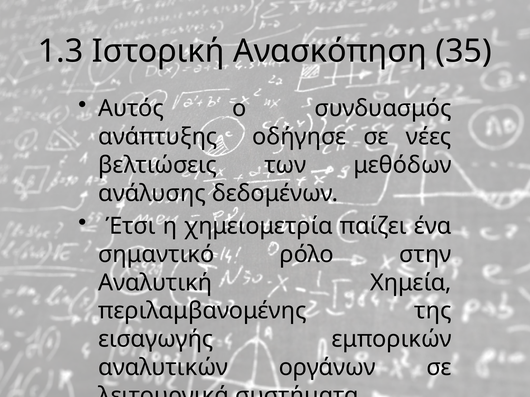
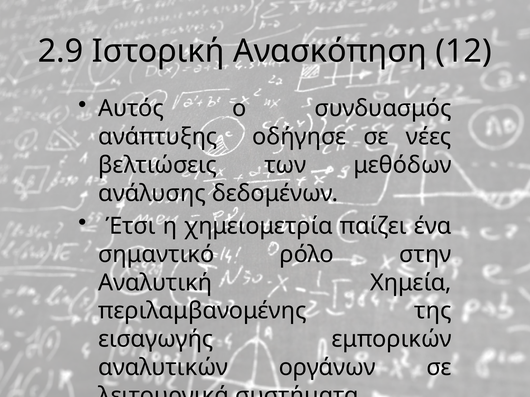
1.3: 1.3 -> 2.9 (61, 51)
35: 35 -> 12 (464, 51)
